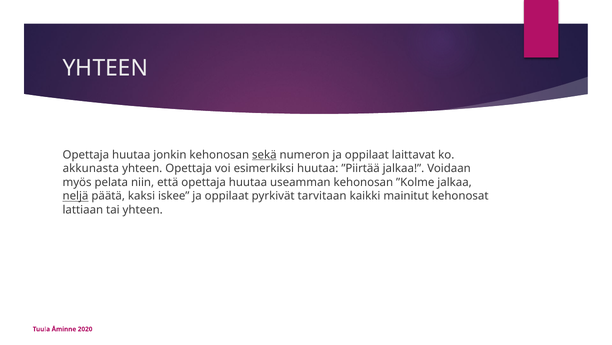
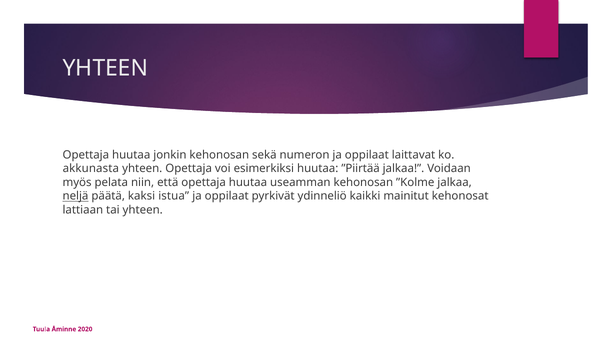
sekä underline: present -> none (264, 154)
iskee: iskee -> istua (174, 196)
tarvitaan: tarvitaan -> ydinneliö (322, 196)
